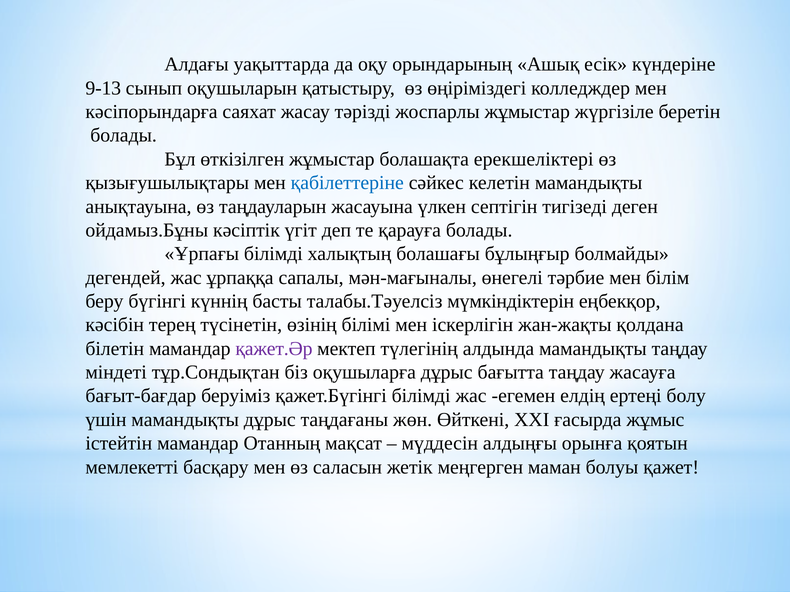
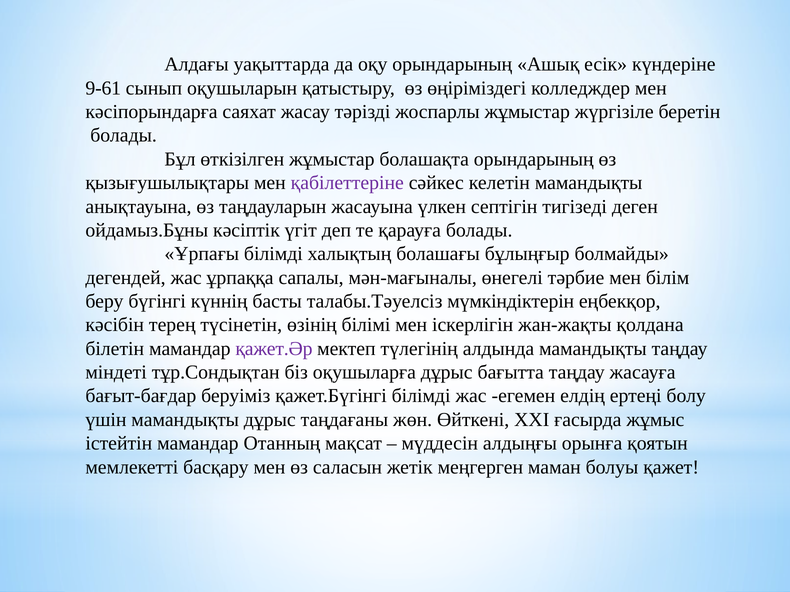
9-13: 9-13 -> 9-61 (103, 88)
болашақта ерекшеліктері: ерекшеліктері -> орындарының (534, 159)
қабілеттеріне colour: blue -> purple (347, 183)
